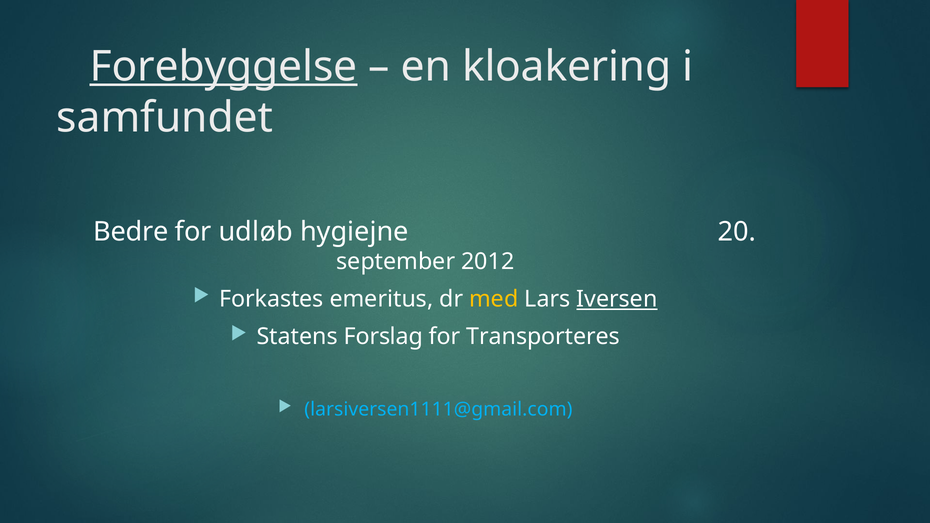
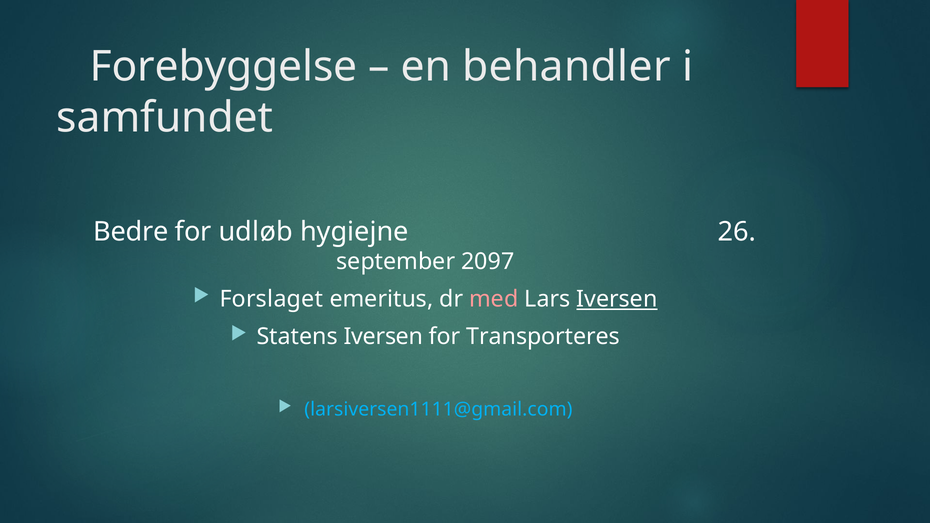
Forebyggelse underline: present -> none (223, 67)
kloakering: kloakering -> behandler (566, 67)
20: 20 -> 26 (737, 232)
2012: 2012 -> 2097 (488, 262)
Forkastes: Forkastes -> Forslaget (271, 299)
med colour: yellow -> pink (494, 299)
Statens Forslag: Forslag -> Iversen (383, 337)
